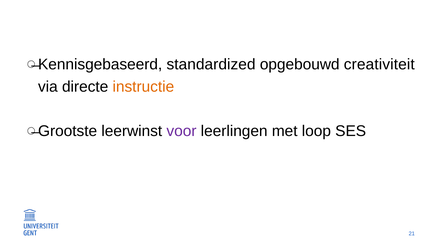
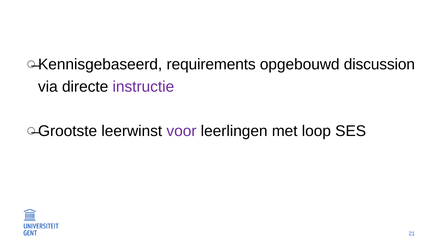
standardized: standardized -> requirements (211, 64)
creativiteit: creativiteit -> discussion (379, 64)
instructie colour: orange -> purple (143, 87)
